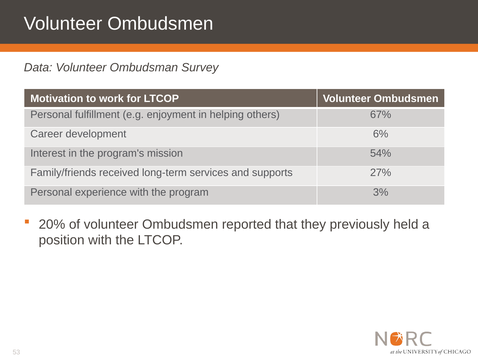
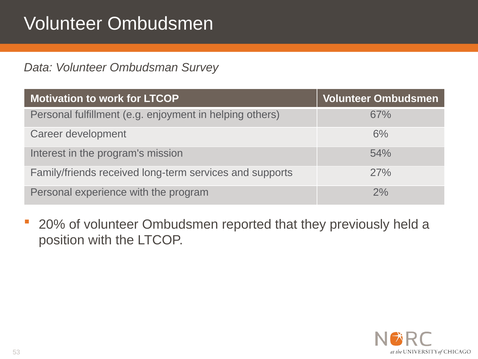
3%: 3% -> 2% (381, 192)
